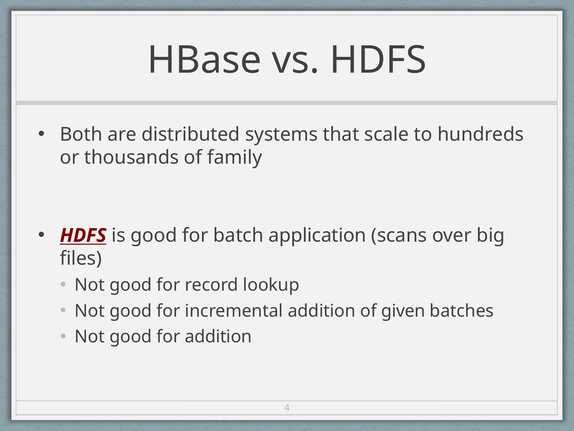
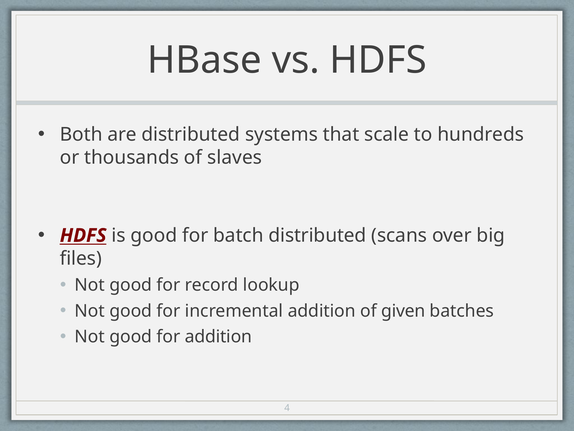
family: family -> slaves (235, 157)
batch application: application -> distributed (317, 235)
